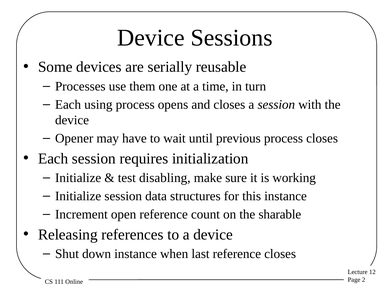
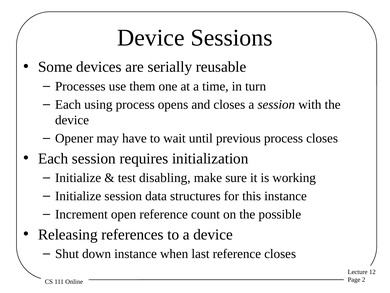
sharable: sharable -> possible (280, 214)
